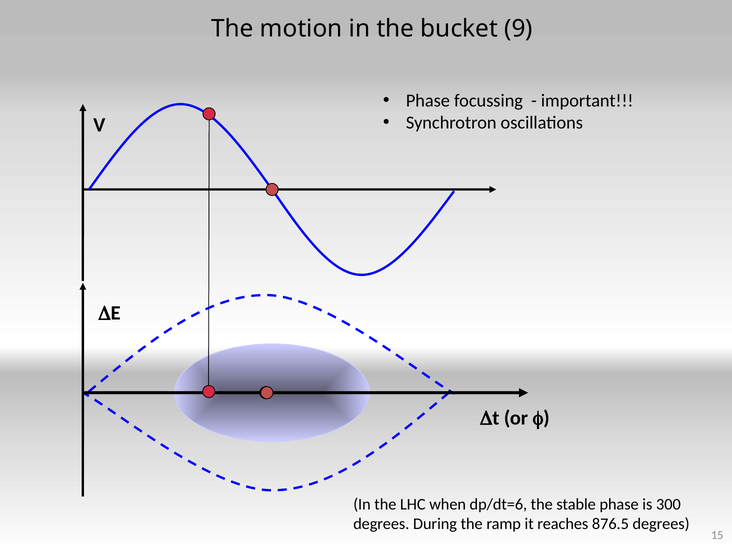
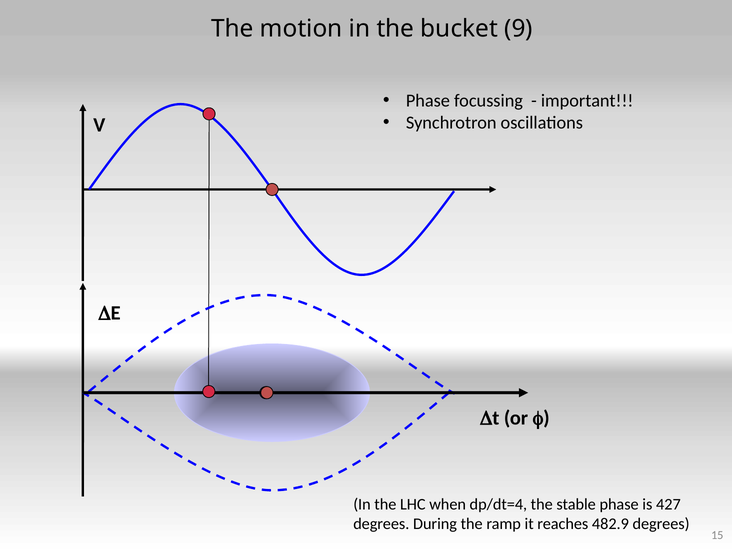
dp/dt=6: dp/dt=6 -> dp/dt=4 (498, 505)
300: 300 -> 427 (668, 505)
876.5: 876.5 -> 482.9 (610, 524)
